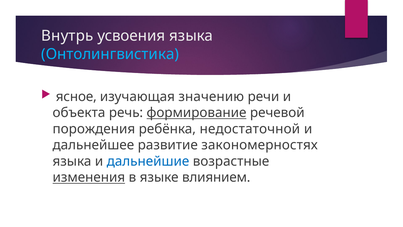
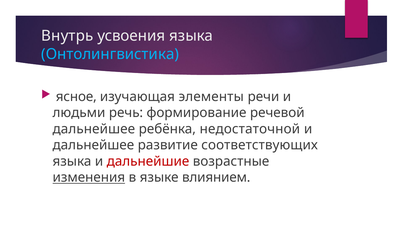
значению: значению -> элементы (211, 97)
объекта: объекта -> людьми (79, 113)
формирование underline: present -> none (197, 113)
порождения: порождения -> дальнейшее (94, 129)
закономерностях: закономерностях -> соответствующих (260, 145)
дальнейшие colour: blue -> red (148, 161)
